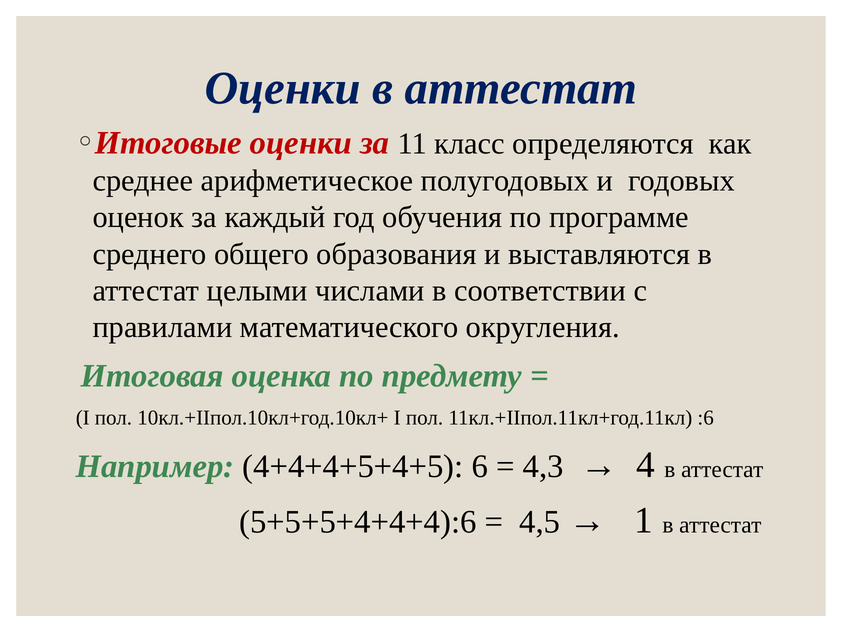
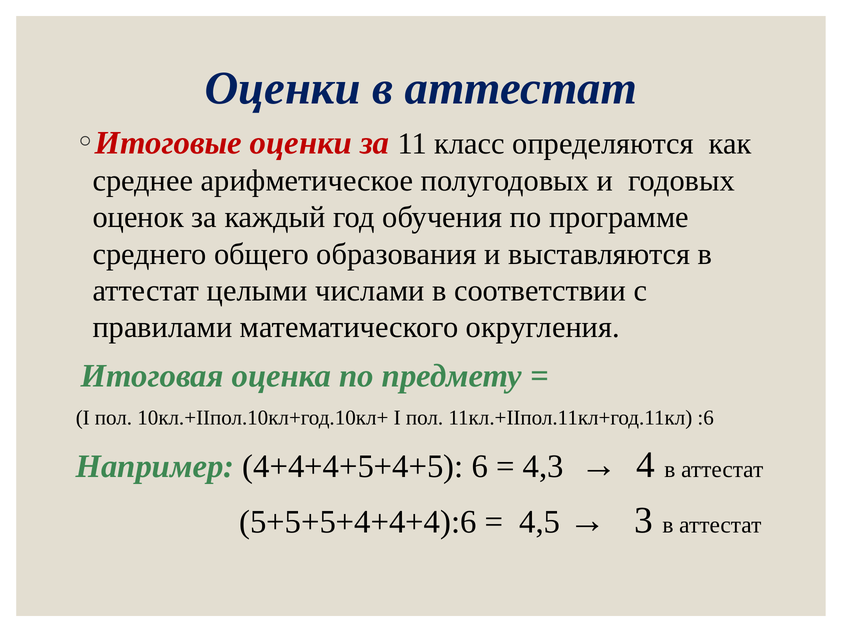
1: 1 -> 3 (644, 520)
